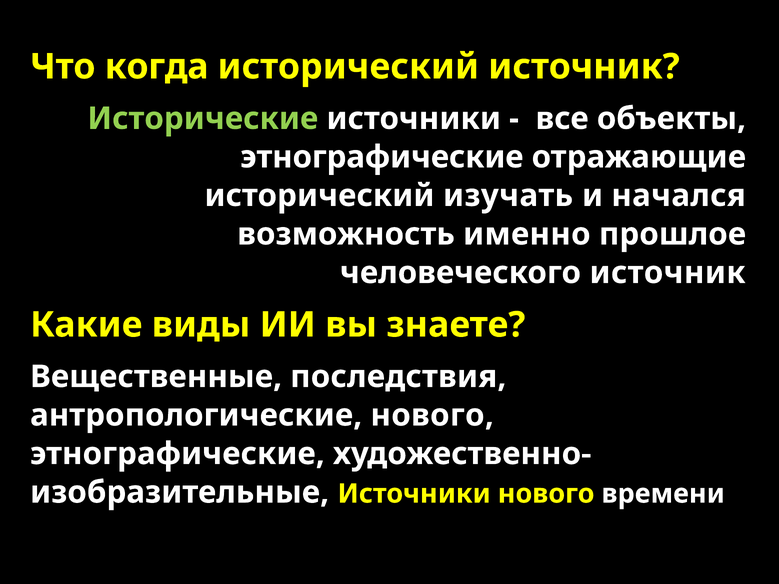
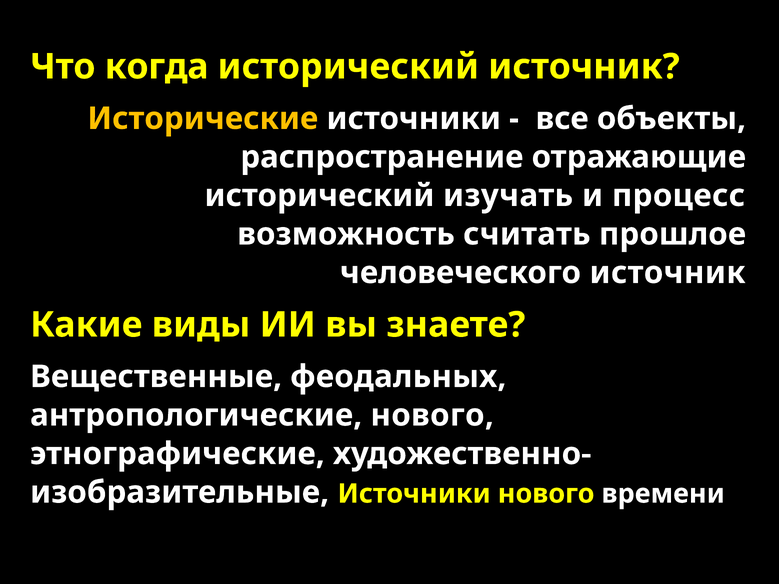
Исторические colour: light green -> yellow (203, 119)
этнографические: этнографические -> распространение (382, 157)
начался: начался -> процесс (679, 196)
именно: именно -> считать (527, 234)
последствия: последствия -> феодальных (398, 377)
